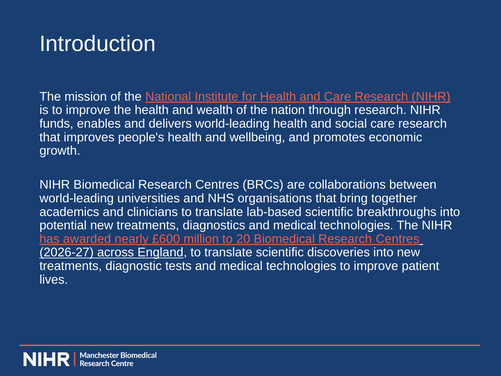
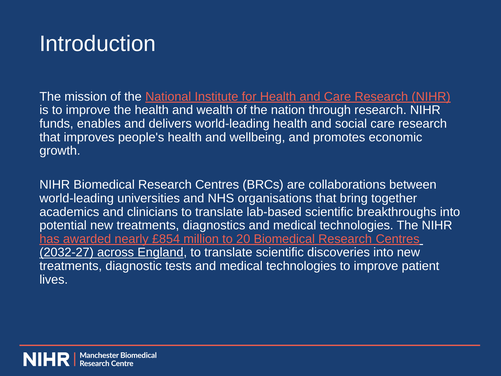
£600: £600 -> £854 (166, 239)
2026-27: 2026-27 -> 2032-27 (67, 252)
